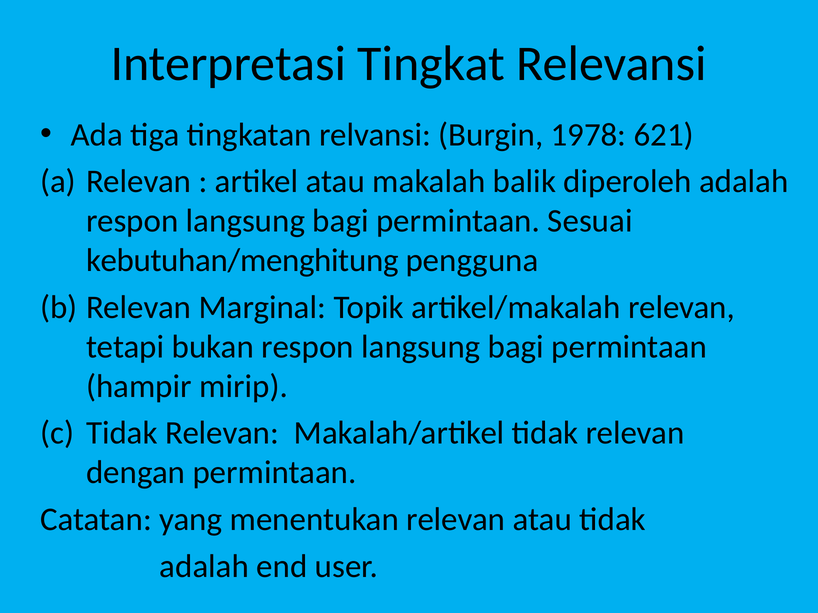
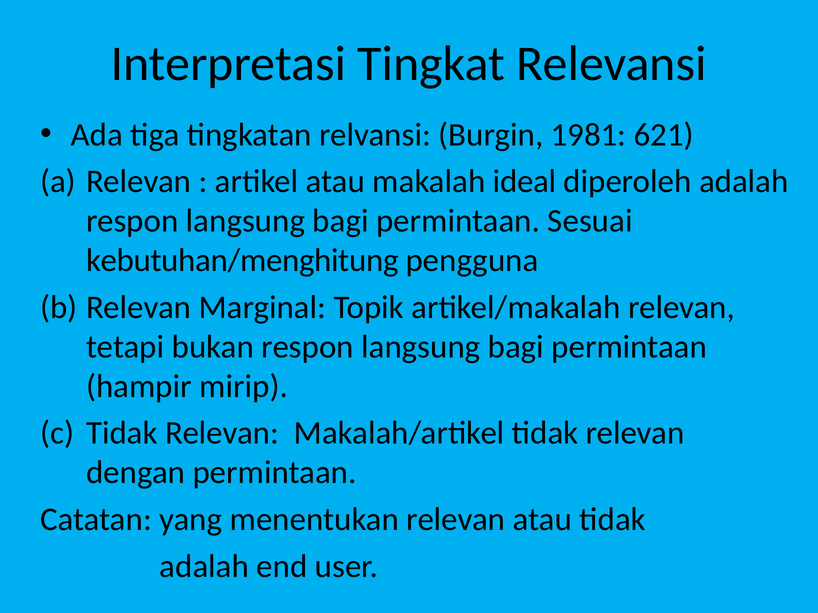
1978: 1978 -> 1981 (588, 135)
balik: balik -> ideal (525, 182)
